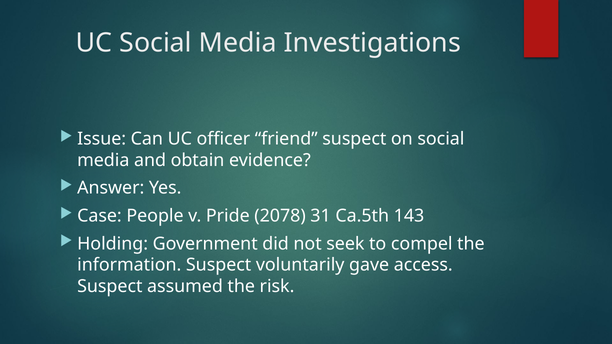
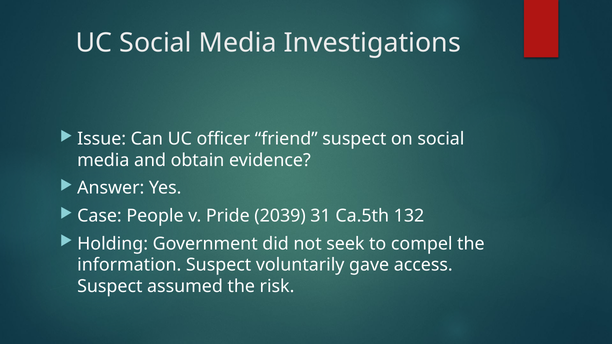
2078: 2078 -> 2039 (280, 216)
143: 143 -> 132 (409, 216)
